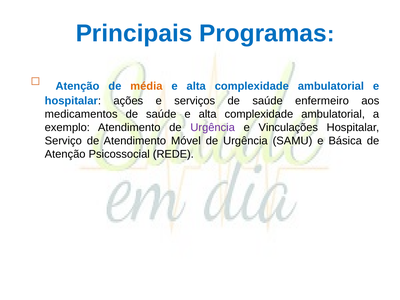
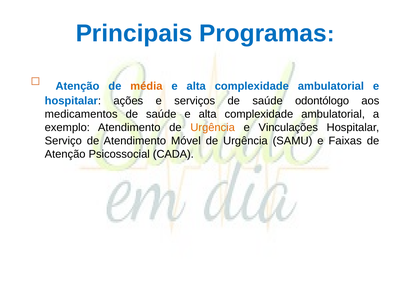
enfermeiro: enfermeiro -> odontólogo (322, 101)
Urgência colour: purple -> orange (213, 127)
Básica: Básica -> Faixas (345, 141)
REDE: REDE -> CADA (173, 154)
